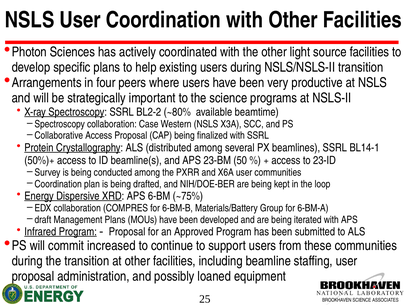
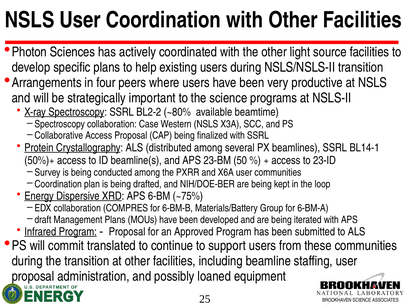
increased: increased -> translated (111, 246)
